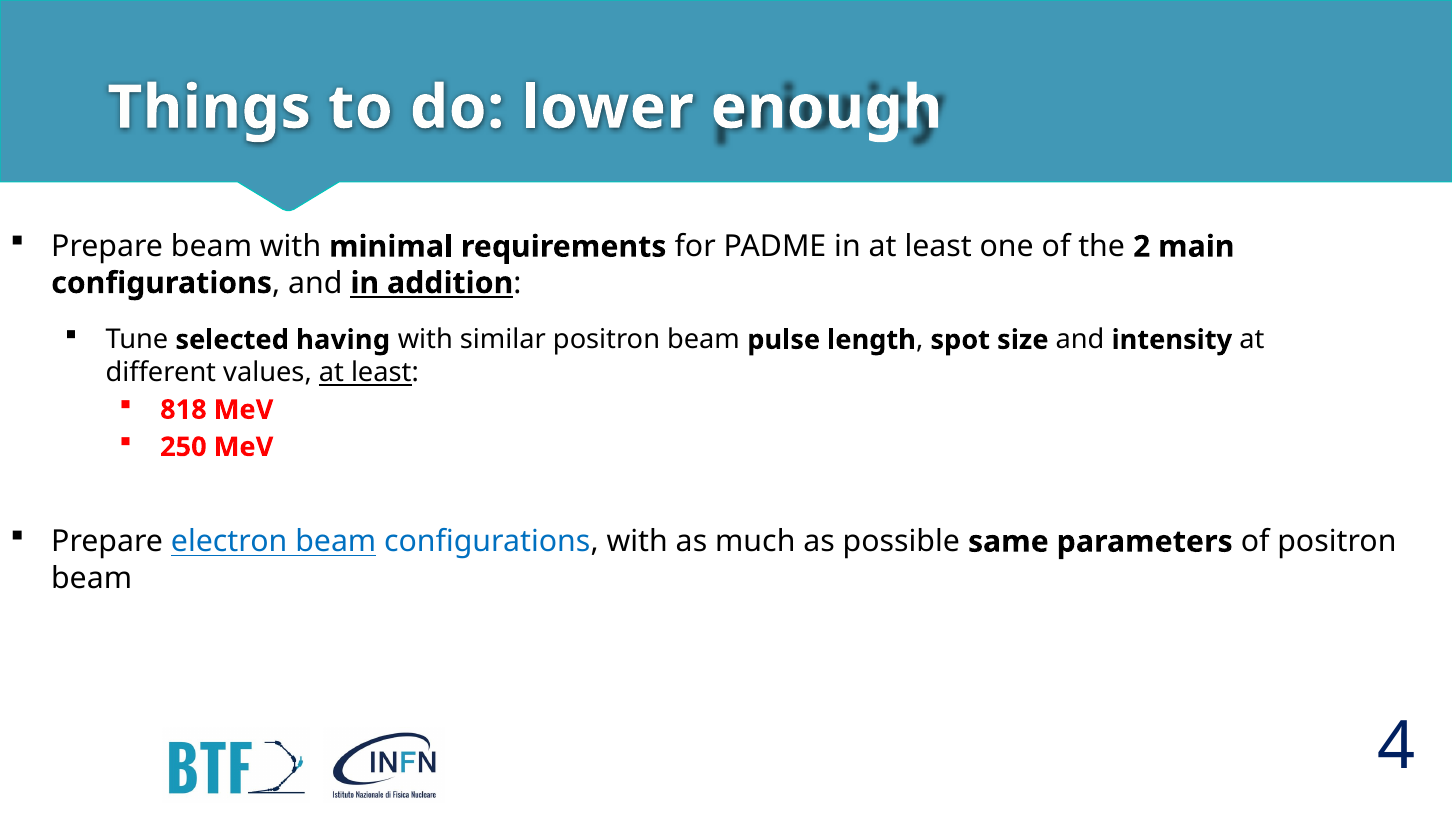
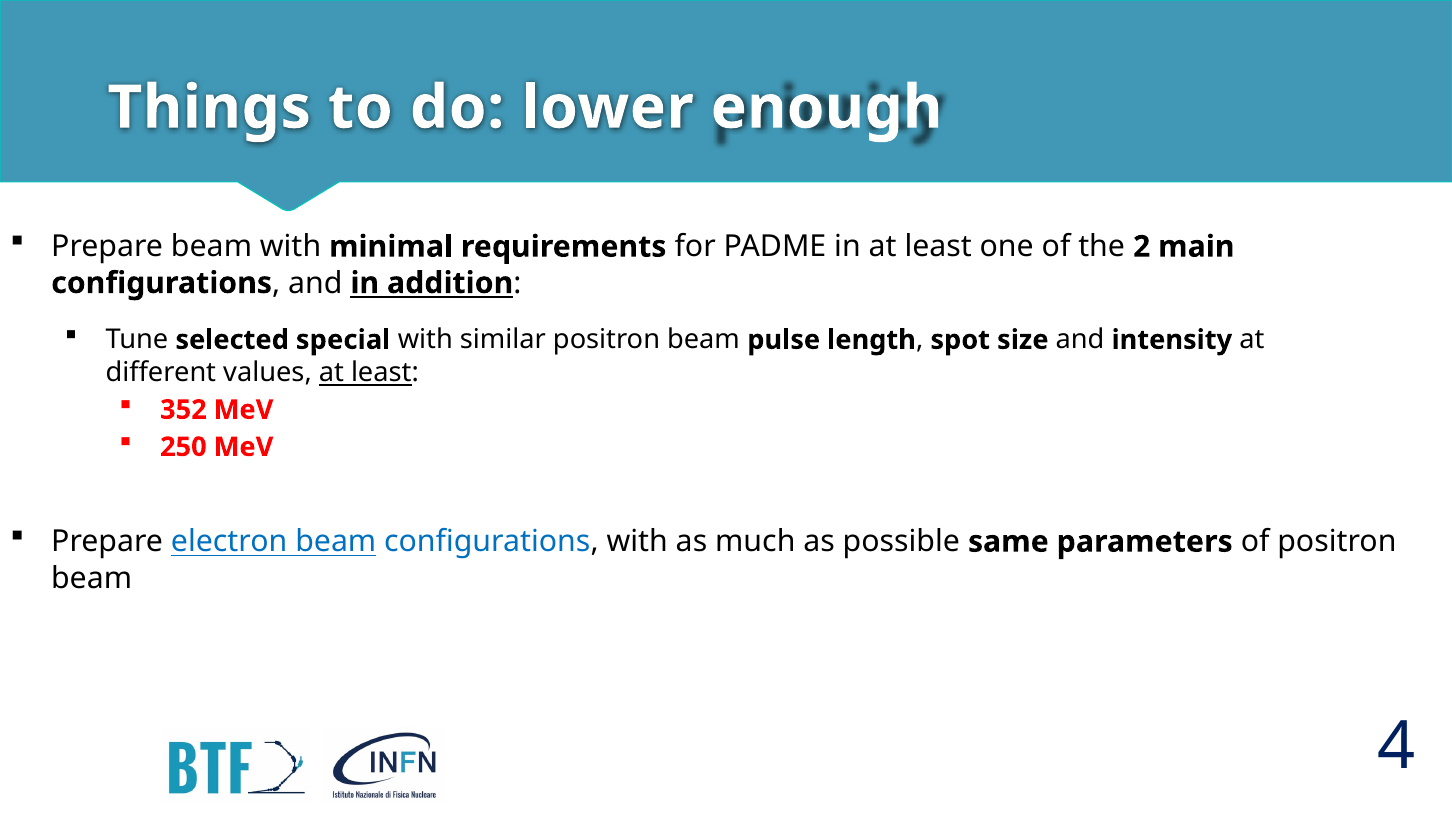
having: having -> special (343, 340)
818: 818 -> 352 (183, 410)
